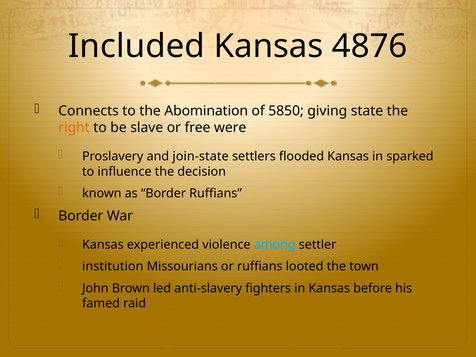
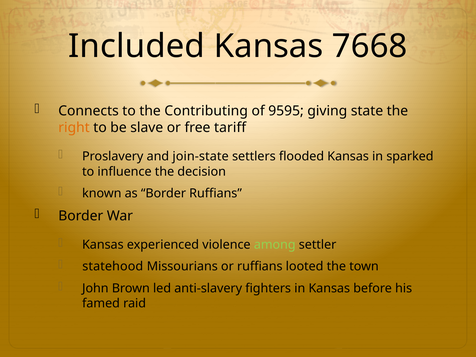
4876: 4876 -> 7668 (370, 46)
Abomination: Abomination -> Contributing (206, 111)
5850: 5850 -> 9595 (286, 111)
were: were -> tariff (230, 128)
among colour: light blue -> light green (275, 245)
institution: institution -> statehood (113, 267)
